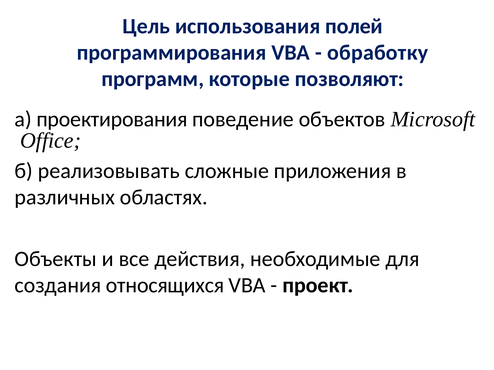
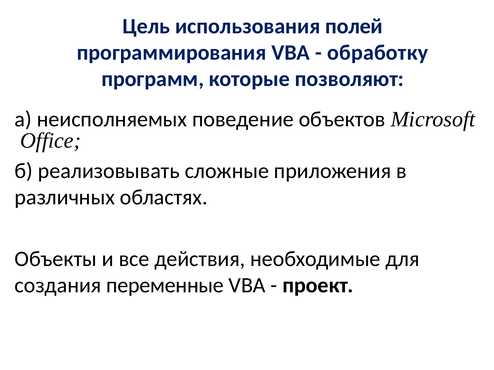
проектирования: проектирования -> неисполняемых (112, 120)
относящихся: относящихся -> переменные (165, 286)
